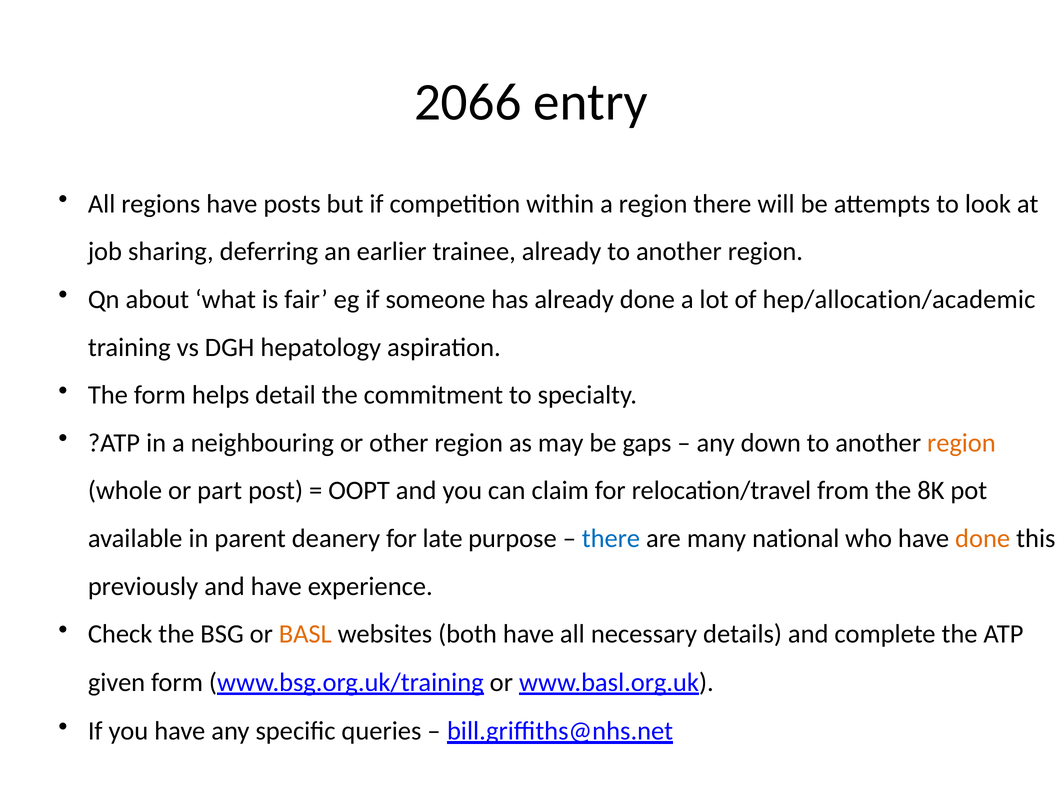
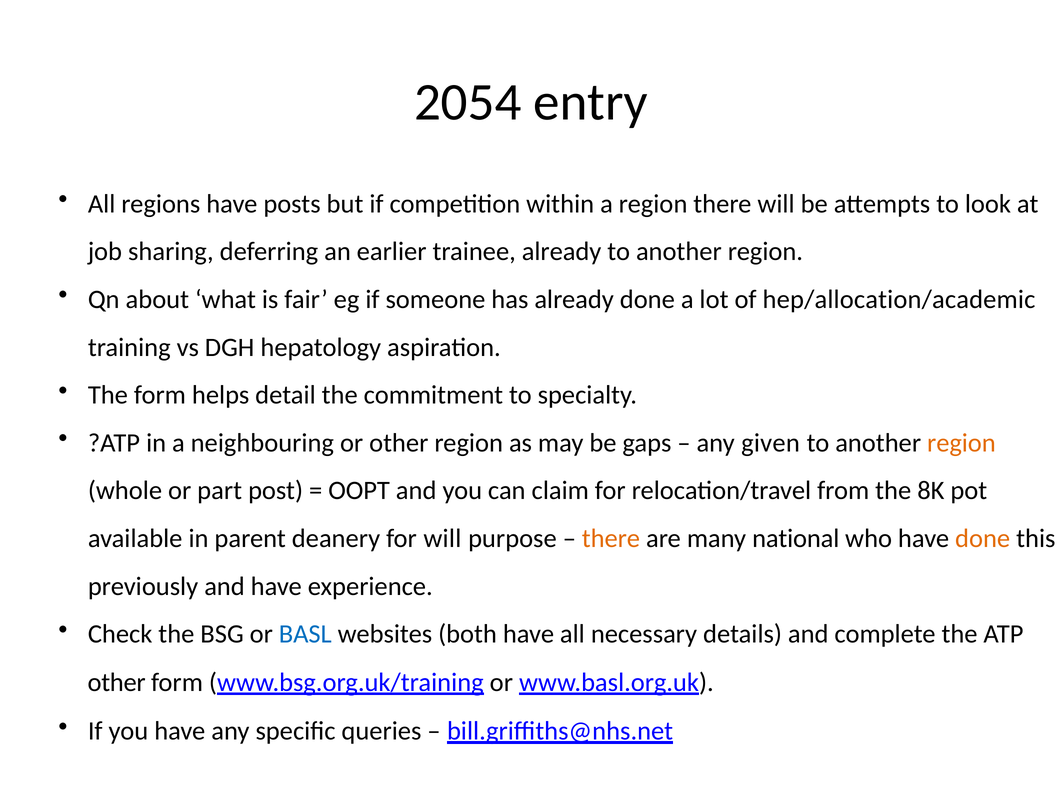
2066: 2066 -> 2054 (468, 102)
down: down -> given (771, 443)
for late: late -> will (442, 538)
there colour: blue -> orange (611, 538)
BASL colour: orange -> blue (305, 634)
given: given -> other (117, 682)
